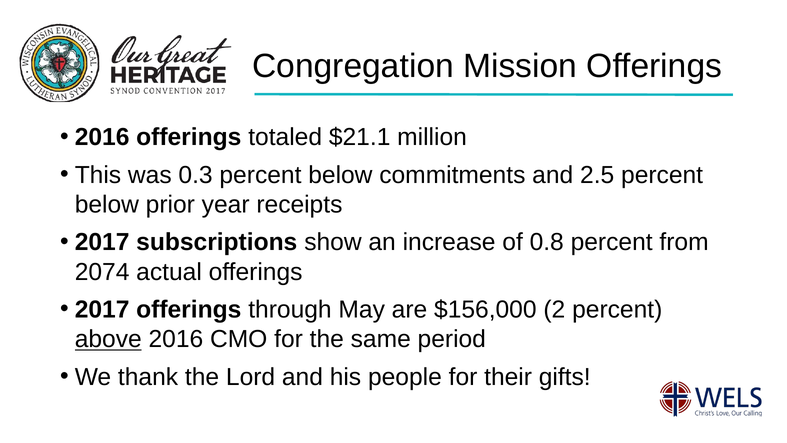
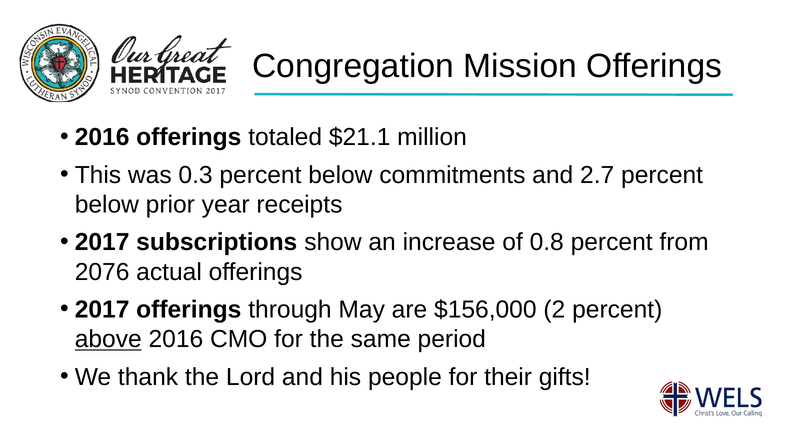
2.5: 2.5 -> 2.7 (597, 175)
2074: 2074 -> 2076 (102, 272)
